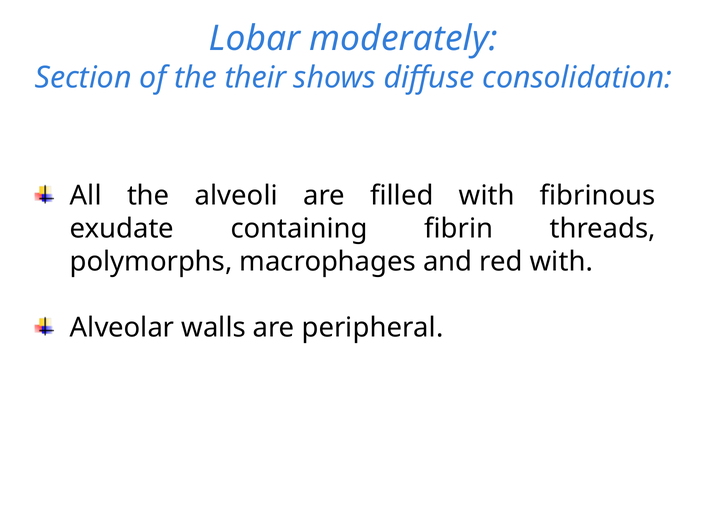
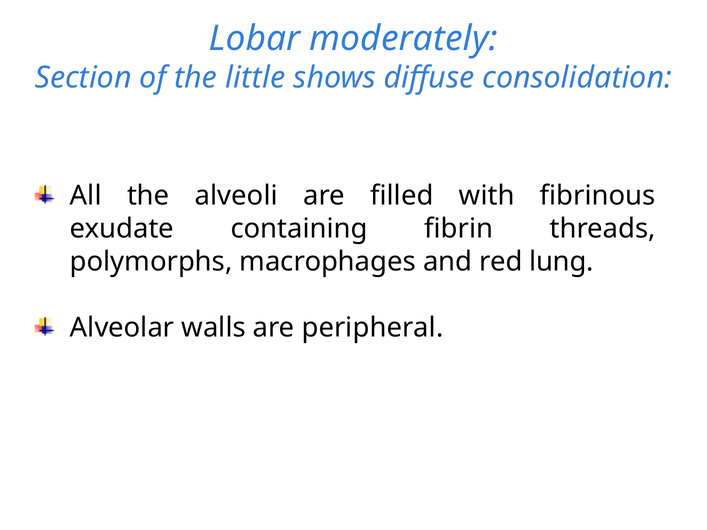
their: their -> little (255, 78)
red with: with -> lung (561, 262)
